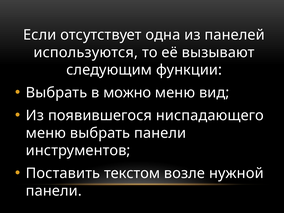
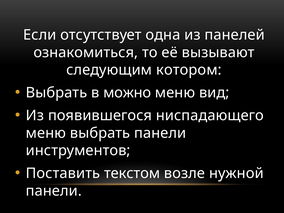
используются: используются -> ознакомиться (86, 52)
функции: функции -> котором (189, 70)
